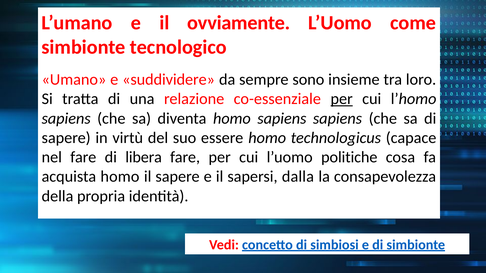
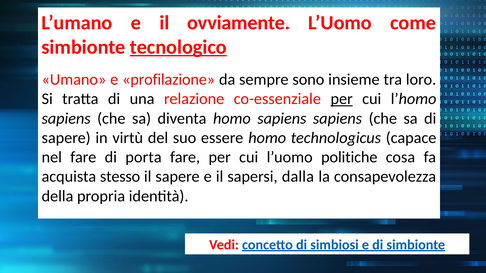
tecnologico underline: none -> present (178, 47)
suddividere: suddividere -> profilazione (169, 80)
libera: libera -> porta (143, 157)
acquista homo: homo -> stesso (120, 177)
